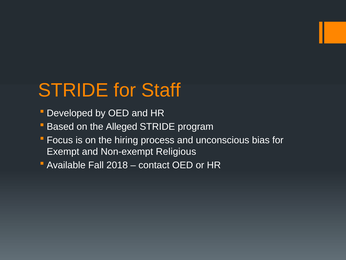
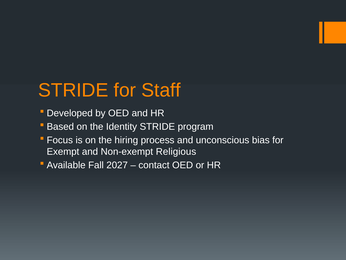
Alleged: Alleged -> Identity (122, 126)
2018: 2018 -> 2027 (117, 165)
